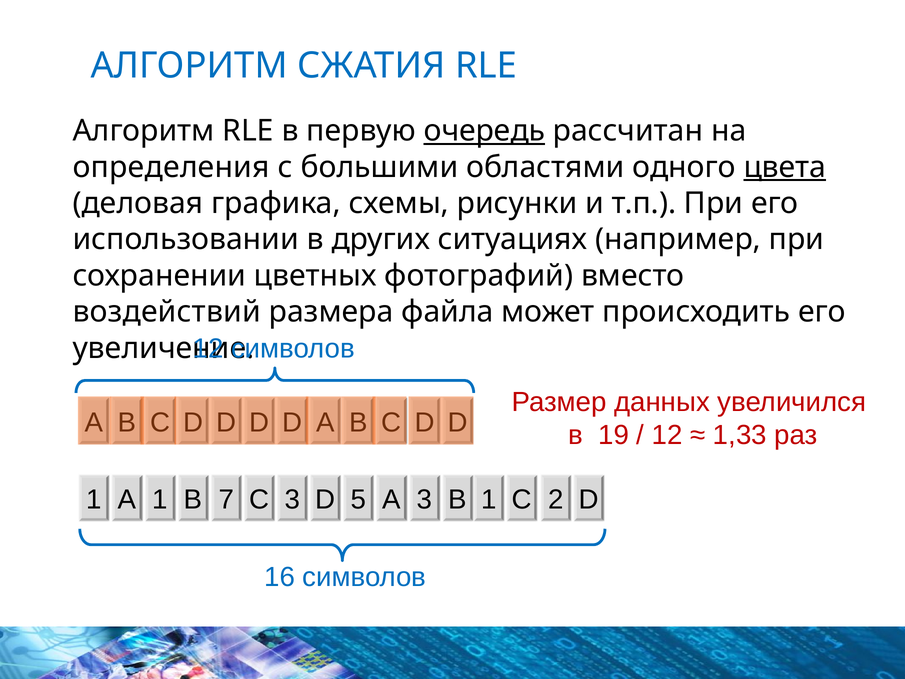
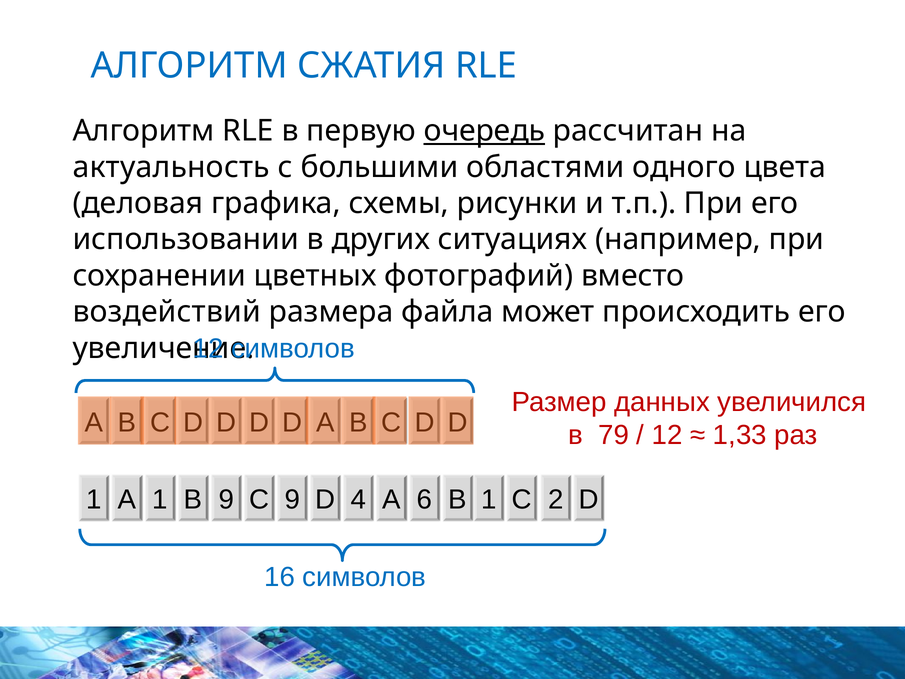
определения: определения -> актуальность (171, 167)
цвета underline: present -> none (785, 167)
19: 19 -> 79 (614, 435)
B 7: 7 -> 9 (226, 500)
C 3: 3 -> 9 (292, 500)
5: 5 -> 4 (358, 500)
A 3: 3 -> 6 (425, 500)
